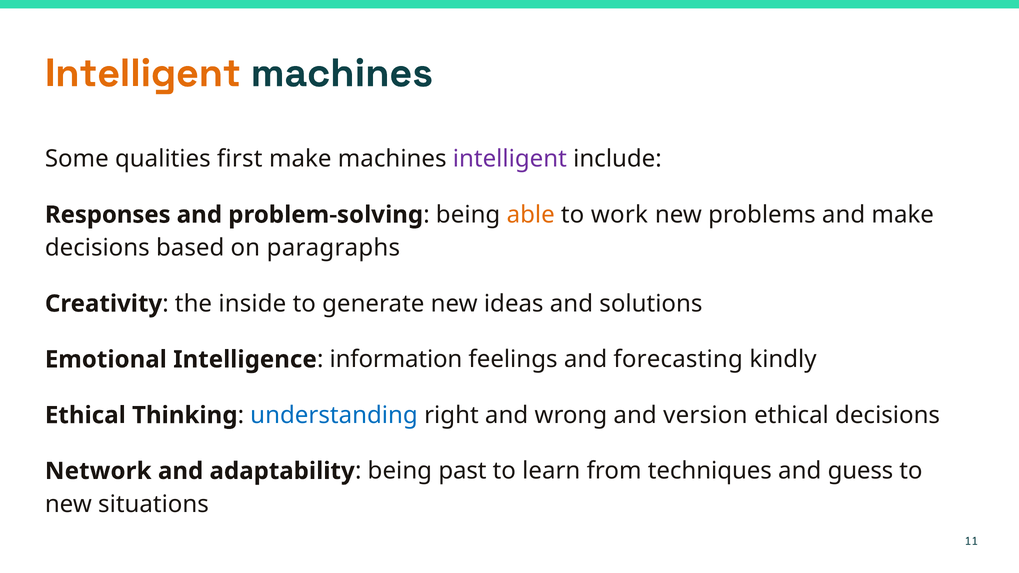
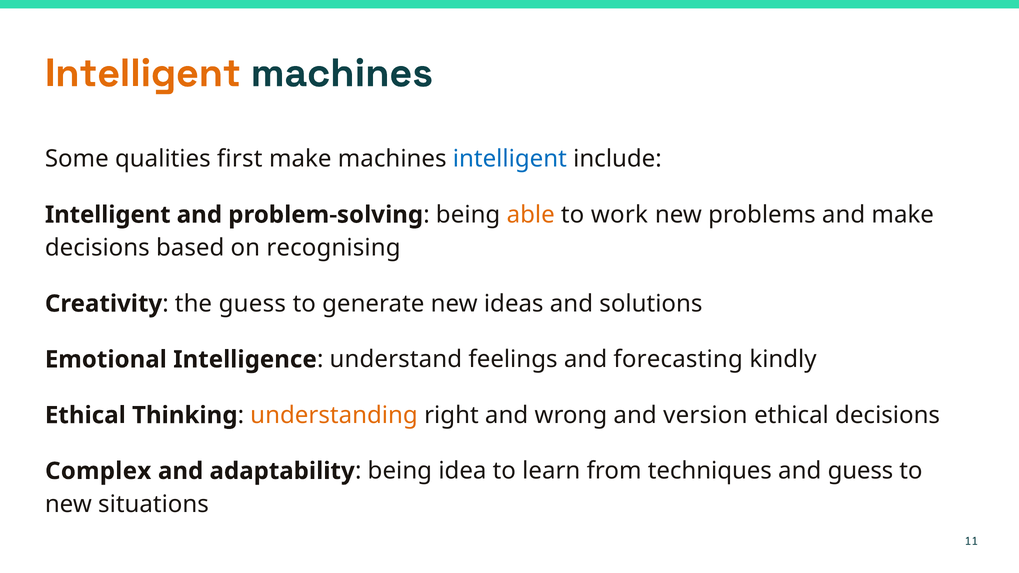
intelligent colour: purple -> blue (510, 159)
Responses: Responses -> Intelligent (108, 215)
paragraphs: paragraphs -> recognising (333, 248)
the inside: inside -> guess (252, 304)
information: information -> understand (396, 360)
understanding colour: blue -> orange (334, 415)
Network: Network -> Complex (98, 471)
past: past -> idea (462, 471)
